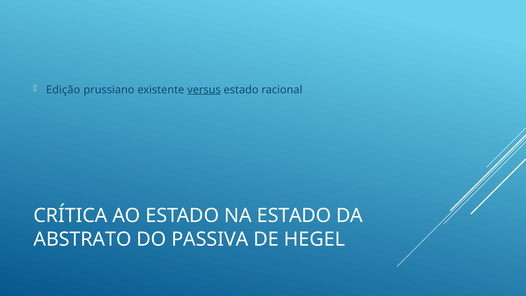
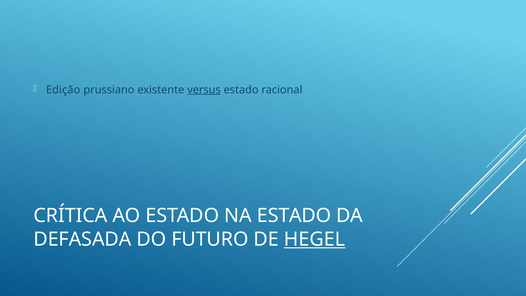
ABSTRATO: ABSTRATO -> DEFASADA (82, 239)
PASSIVA: PASSIVA -> FUTURO (210, 239)
HEGEL underline: none -> present (315, 239)
